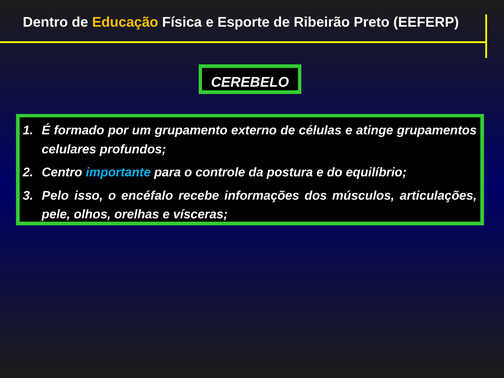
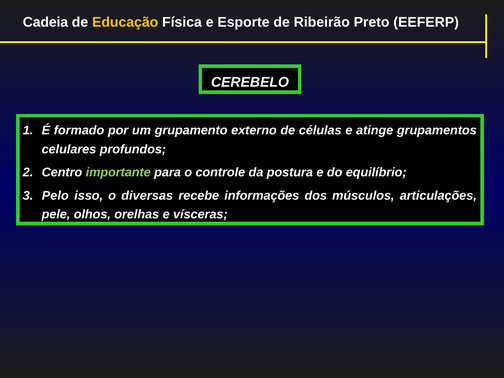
Dentro: Dentro -> Cadeia (45, 22)
importante colour: light blue -> light green (118, 172)
encéfalo: encéfalo -> diversas (147, 196)
